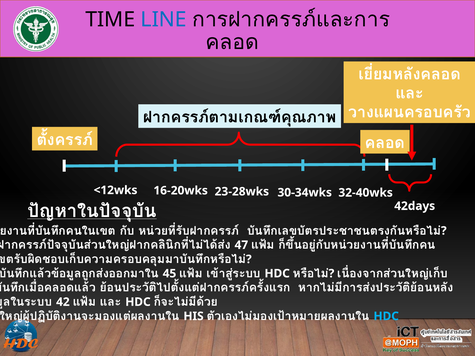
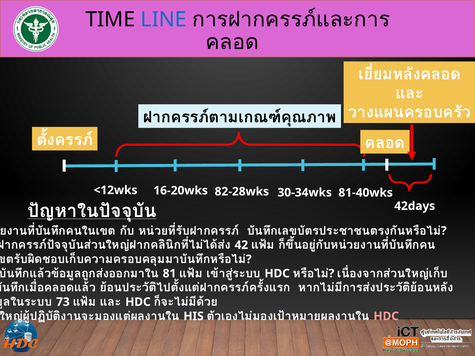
23-28wks: 23-28wks -> 82-28wks (242, 192)
32-40wks: 32-40wks -> 81-40wks (366, 193)
47: 47 -> 42 (241, 245)
45: 45 -> 81 (169, 274)
42: 42 -> 73 (63, 302)
HDC colour: light blue -> pink (386, 316)
